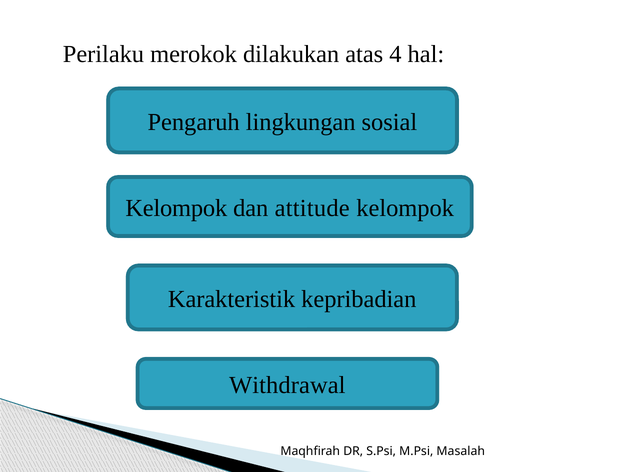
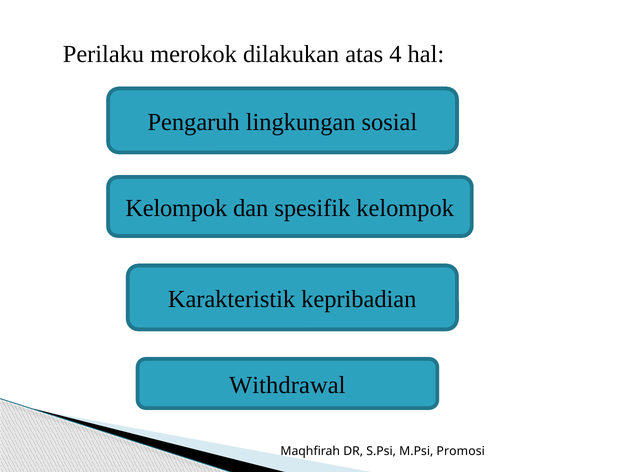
attitude: attitude -> spesifik (312, 208)
Masalah: Masalah -> Promosi (461, 451)
